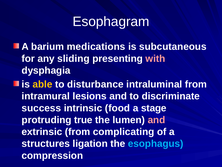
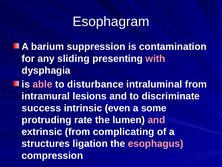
medications: medications -> suppression (96, 47)
subcutaneous: subcutaneous -> contamination (173, 47)
able colour: yellow -> pink (42, 84)
food: food -> even (118, 108)
stage: stage -> some (154, 108)
true: true -> rate (83, 120)
esophagus colour: light blue -> pink (156, 143)
